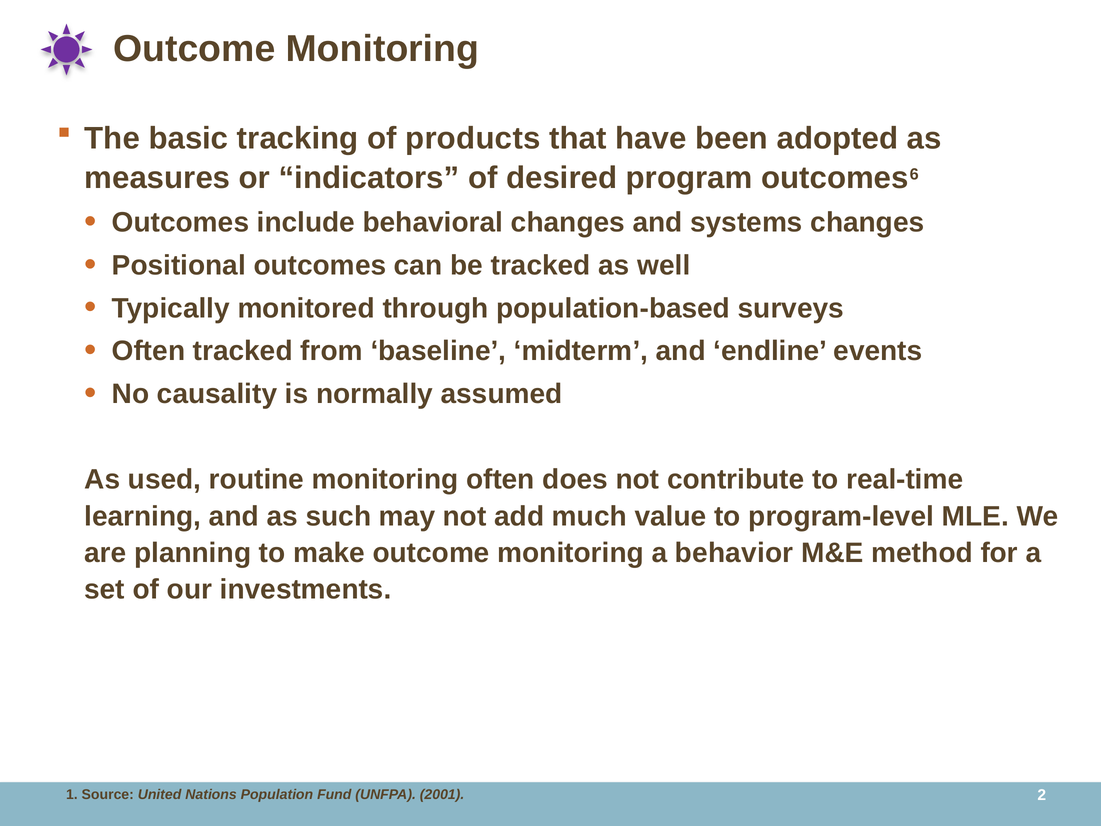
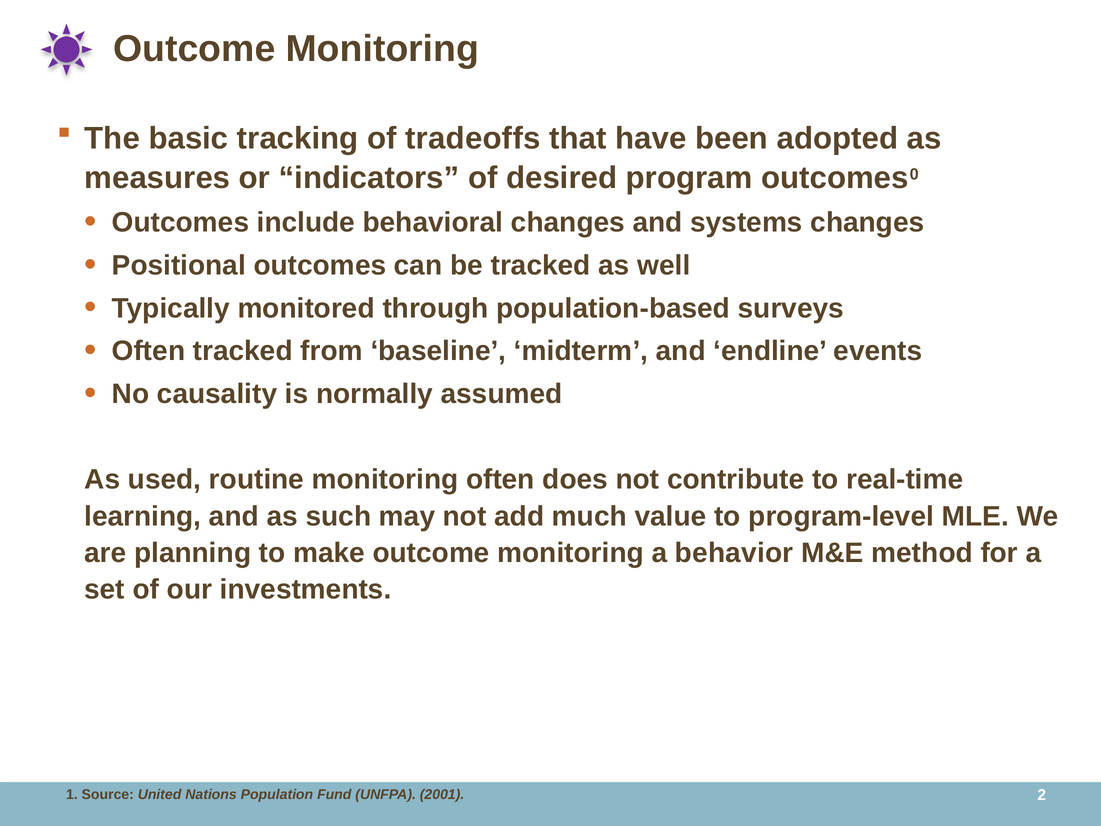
products: products -> tradeoffs (473, 138)
6: 6 -> 0 (914, 175)
